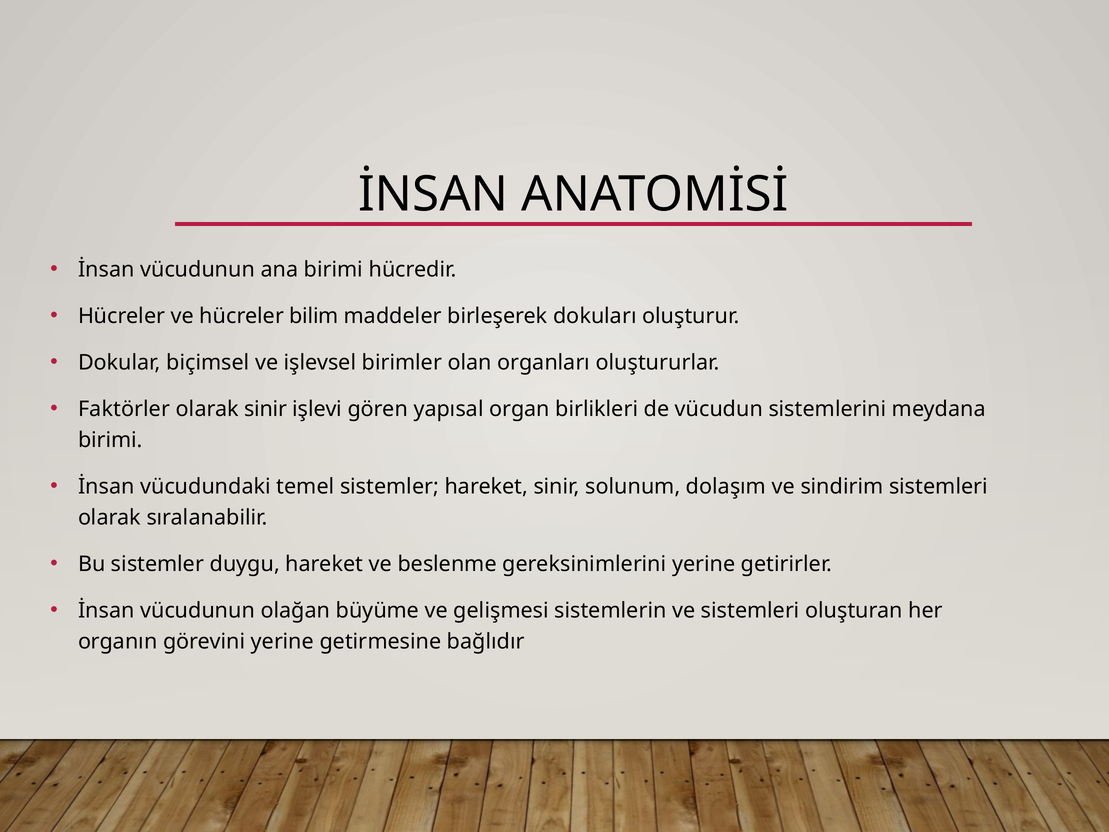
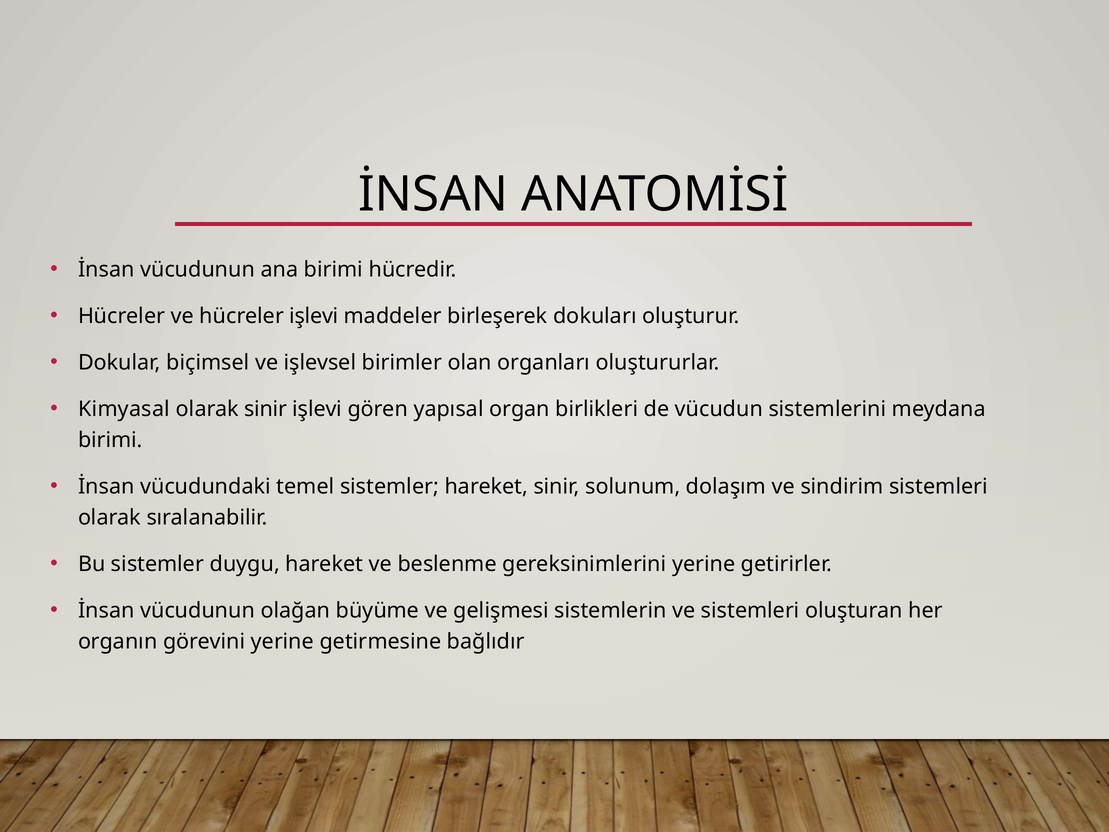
hücreler bilim: bilim -> işlevi (314, 316)
Faktörler: Faktörler -> Kimyasal (124, 409)
